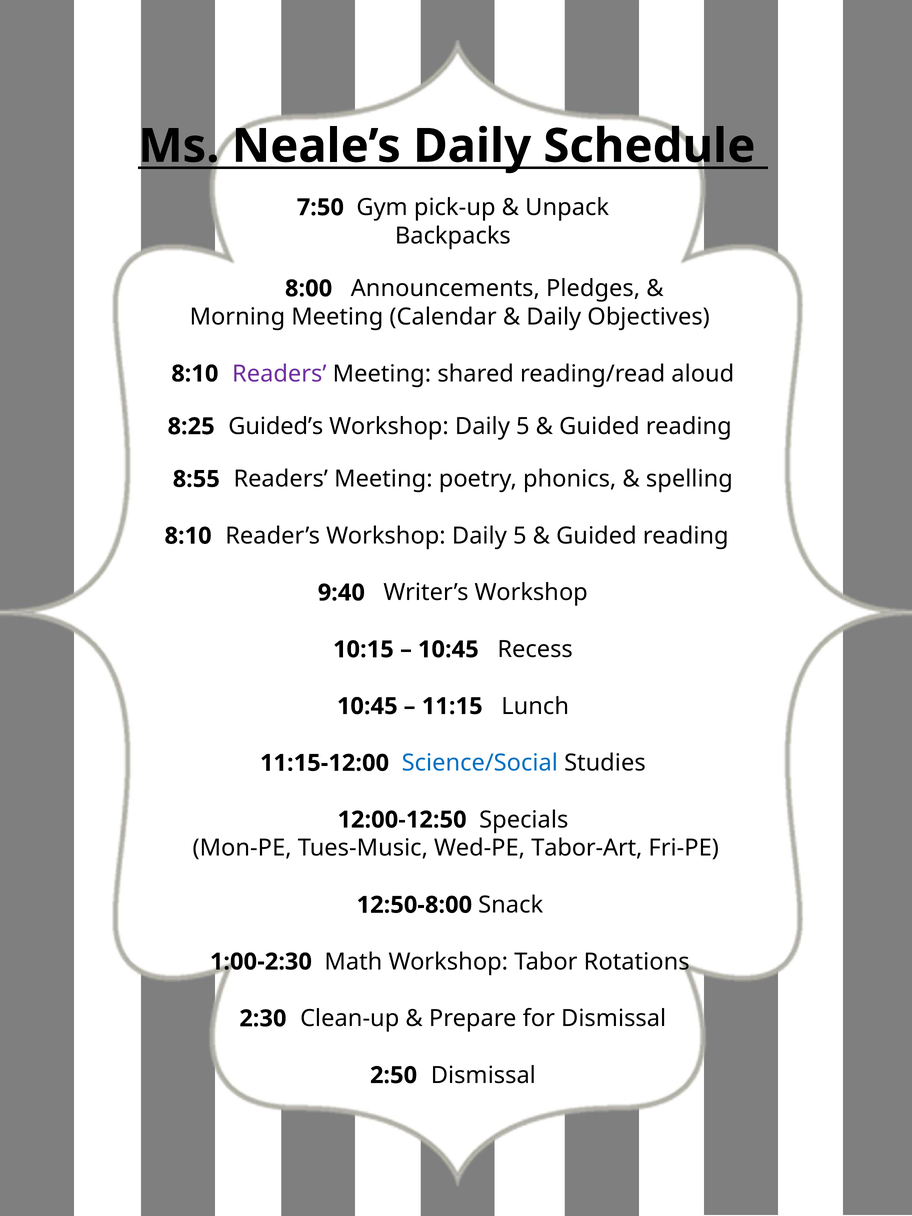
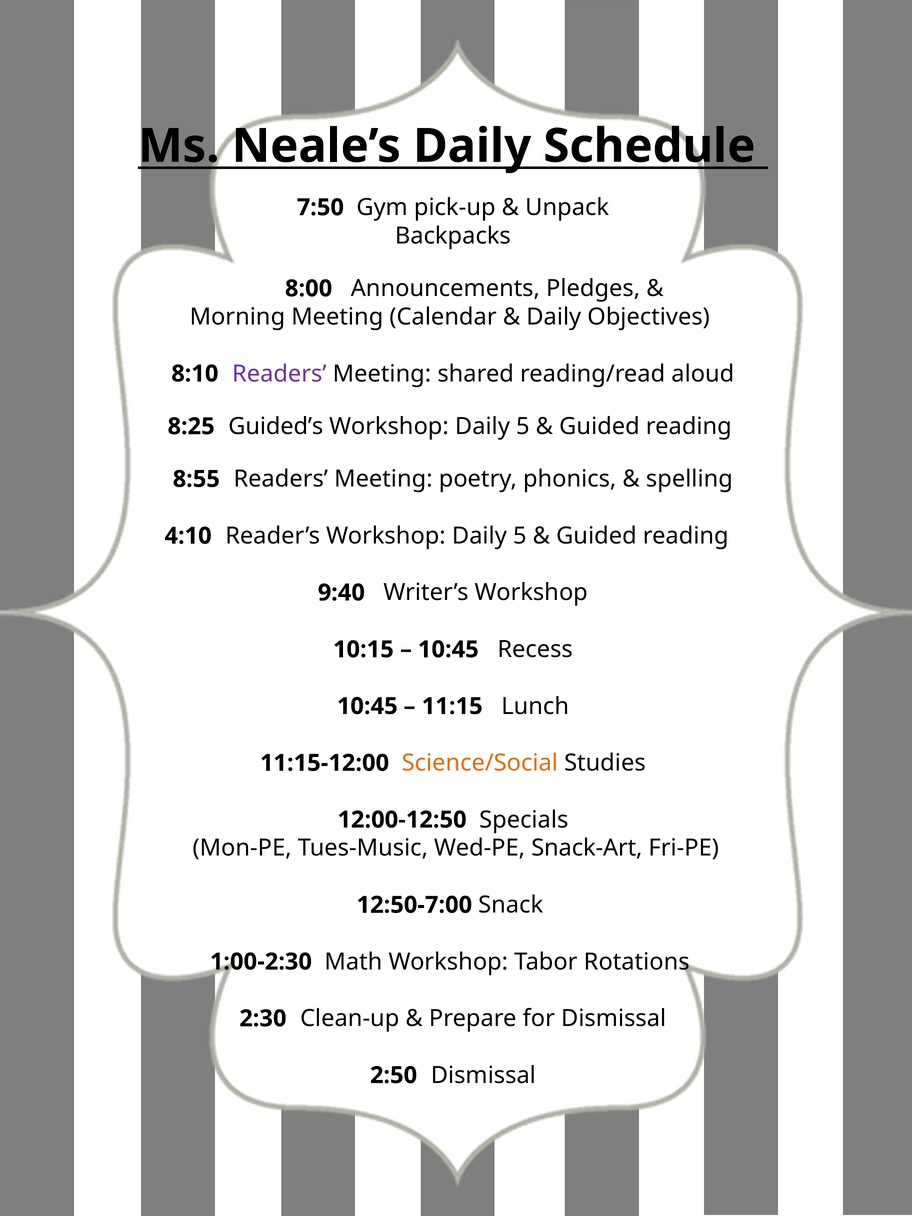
8:10: 8:10 -> 4:10 (188, 536)
Science/Social colour: blue -> orange (480, 763)
Tabor-Art: Tabor-Art -> Snack-Art (587, 848)
12:50-8:00: 12:50-8:00 -> 12:50-7:00 (414, 905)
